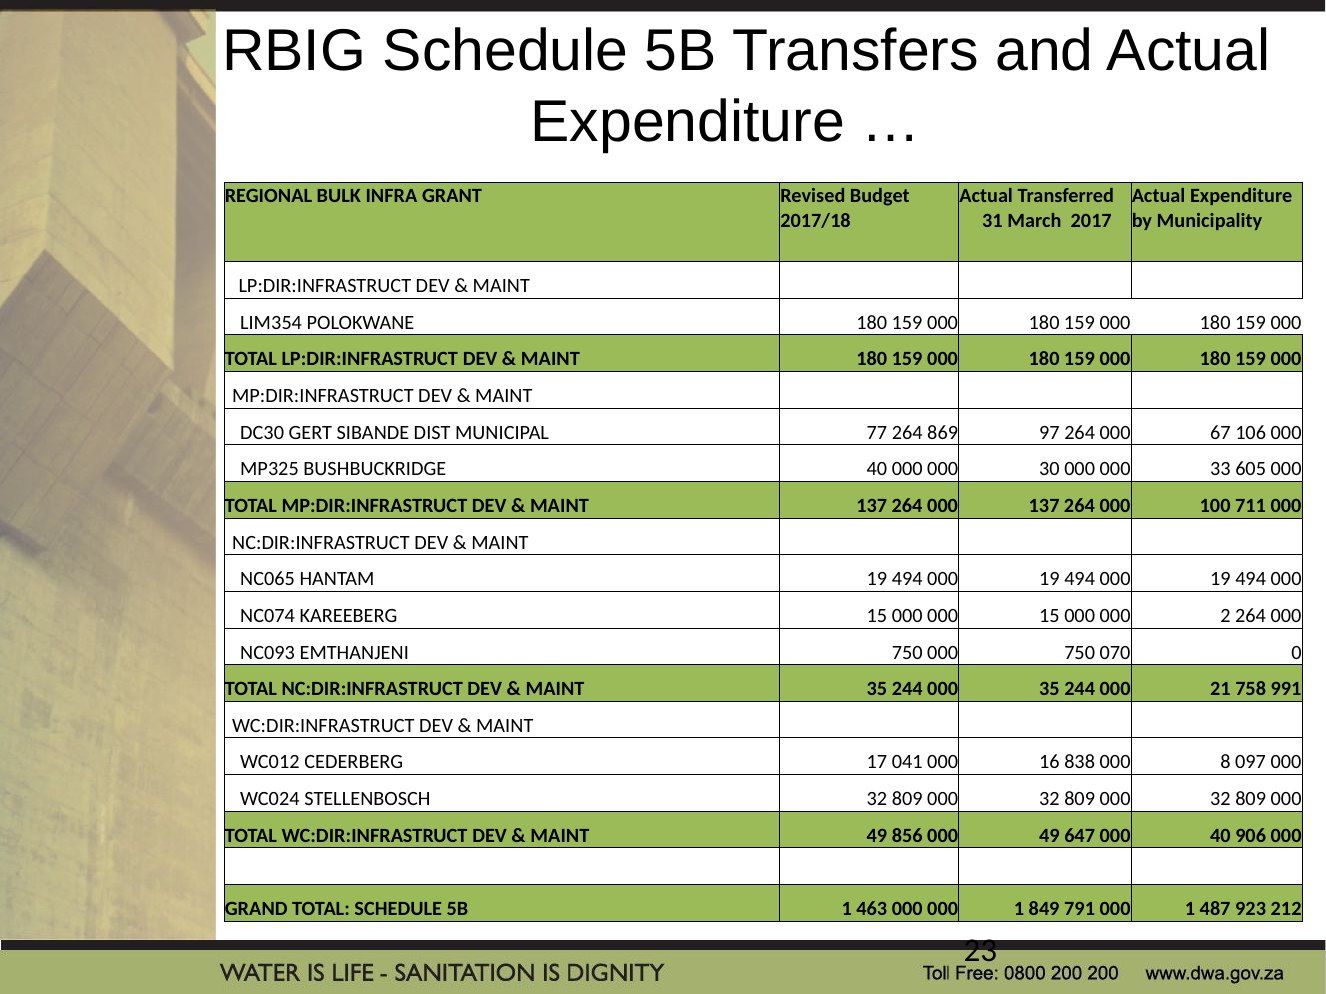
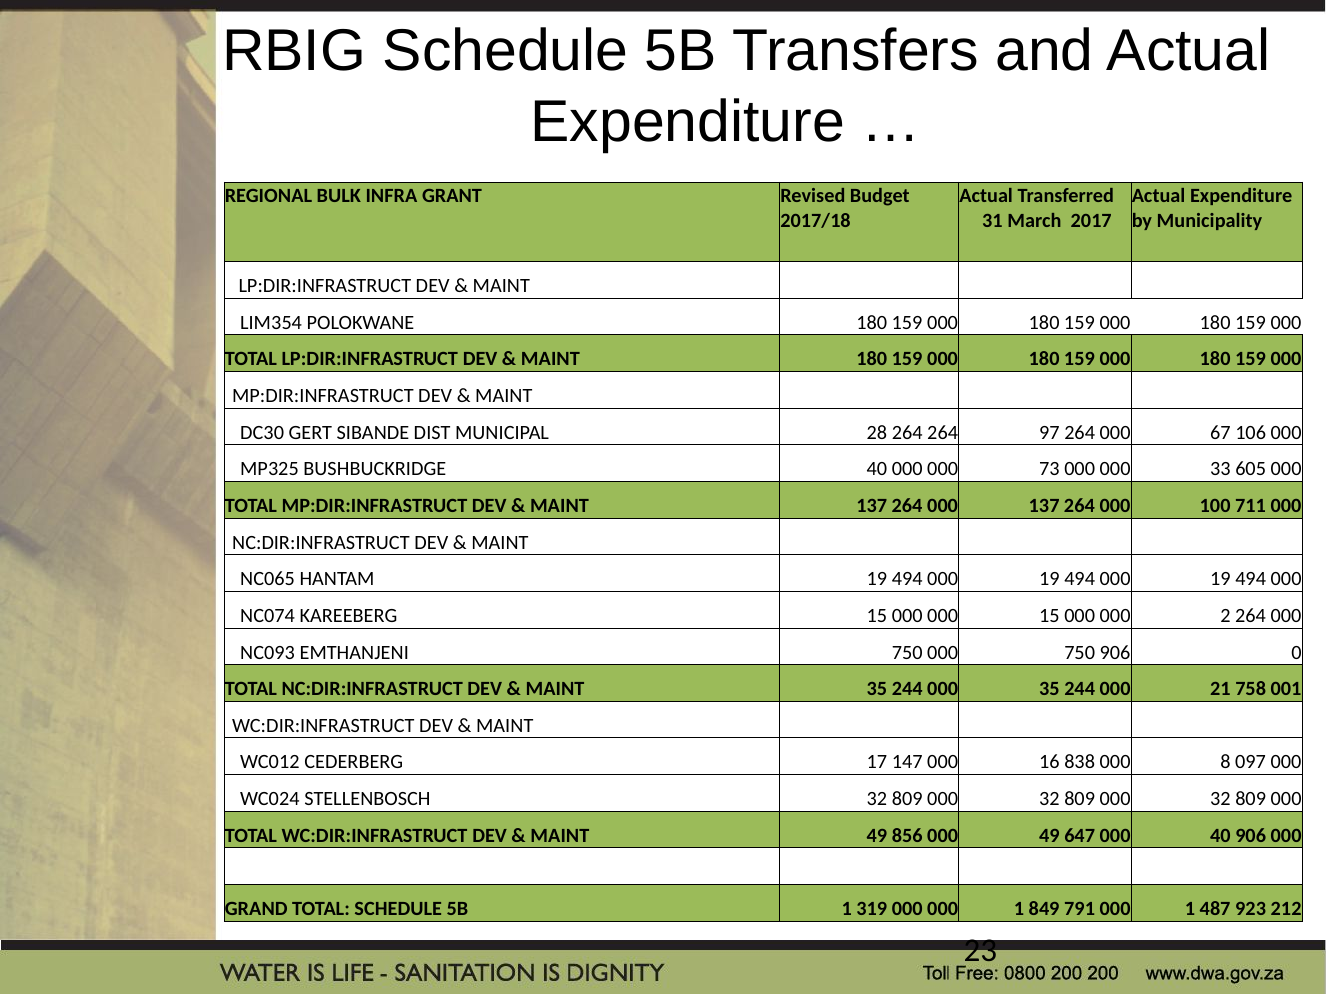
77: 77 -> 28 (877, 433)
264 869: 869 -> 264 (943, 433)
30: 30 -> 73 (1049, 469)
750 070: 070 -> 906 (1115, 653)
991: 991 -> 001 (1286, 689)
041: 041 -> 147 (907, 763)
463: 463 -> 319 (872, 909)
